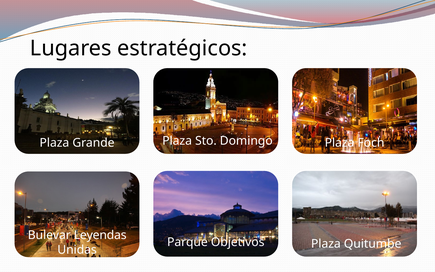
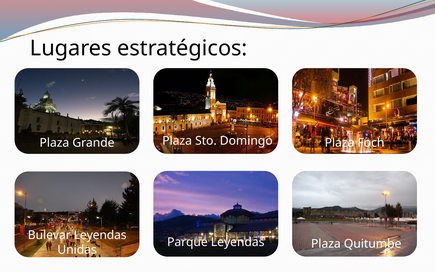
Parque Objetivos: Objetivos -> Leyendas (238, 242)
